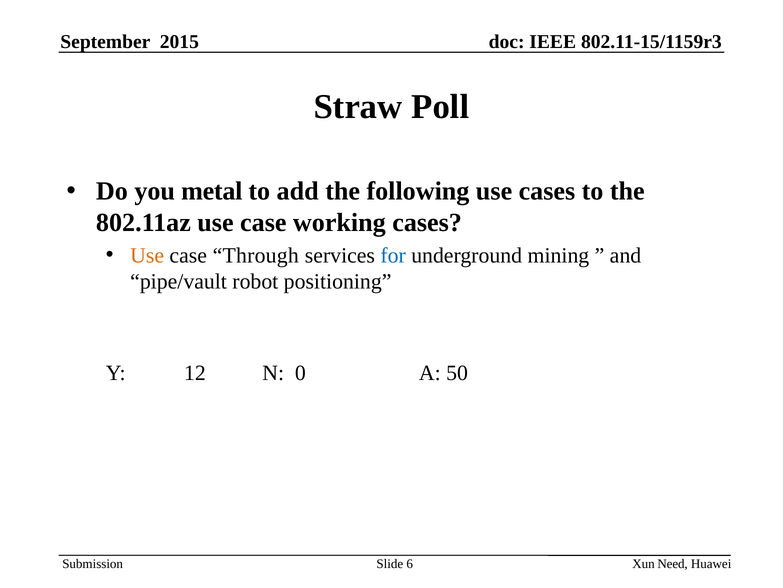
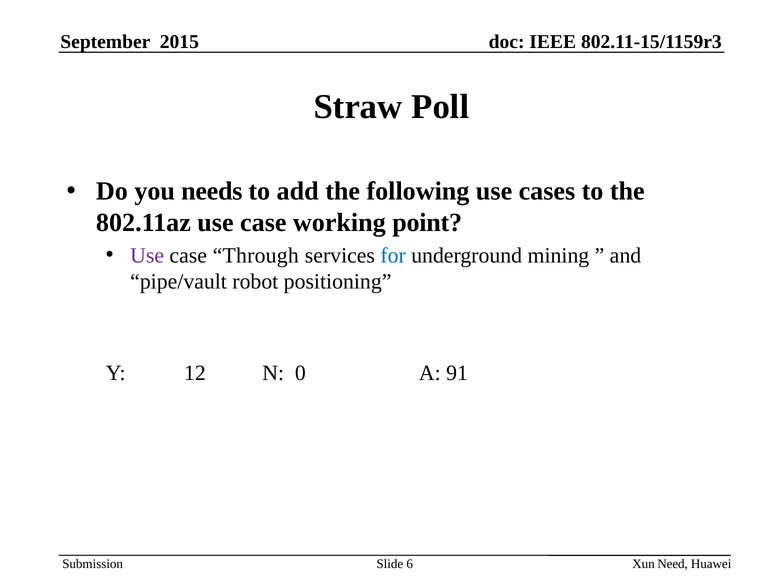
metal: metal -> needs (212, 191)
working cases: cases -> point (427, 222)
Use colour: orange -> purple (147, 255)
50: 50 -> 91 (457, 373)
